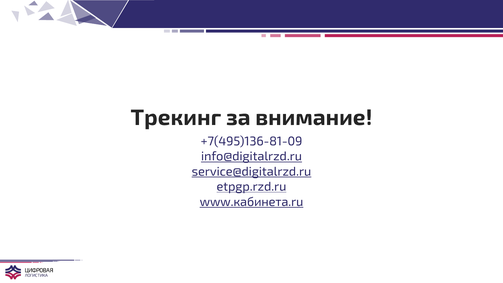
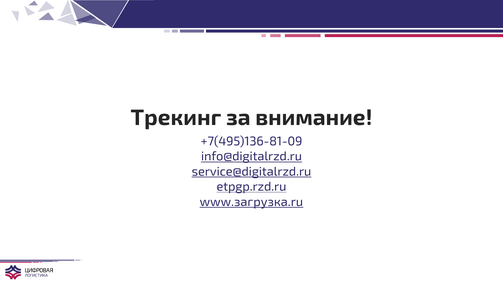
www.кабинета.ru: www.кабинета.ru -> www.загрузка.ru (251, 202)
